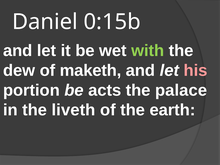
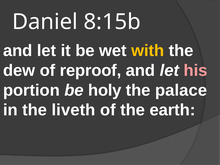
0:15b: 0:15b -> 8:15b (112, 22)
with colour: light green -> yellow (148, 51)
maketh: maketh -> reproof (91, 70)
acts: acts -> holy (105, 90)
